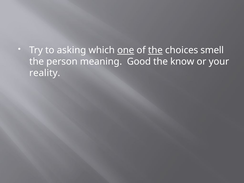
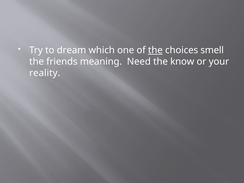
asking: asking -> dream (71, 50)
one underline: present -> none (126, 50)
person: person -> friends (62, 62)
Good: Good -> Need (139, 62)
